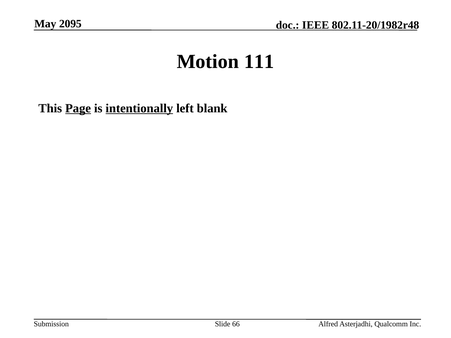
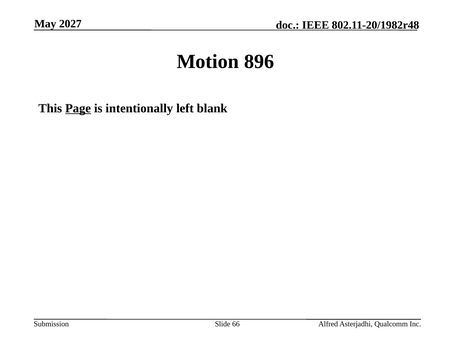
2095: 2095 -> 2027 (70, 24)
111: 111 -> 896 (259, 61)
intentionally underline: present -> none (139, 108)
